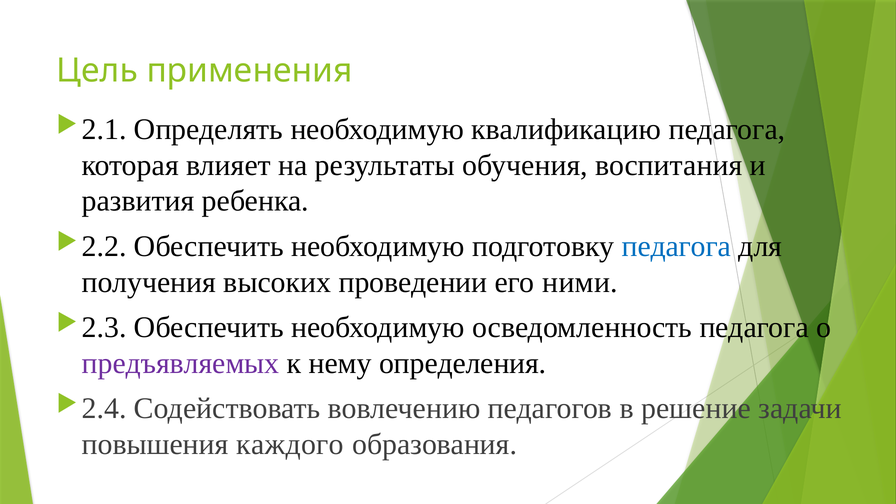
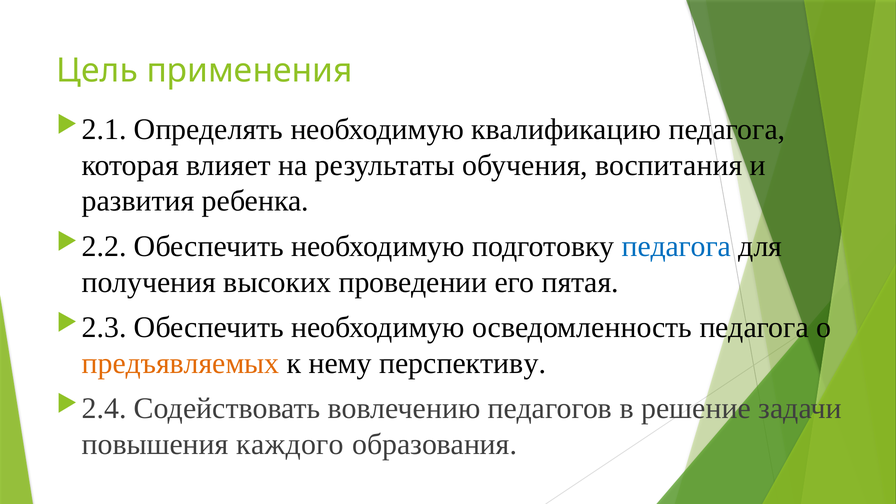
ними: ними -> пятая (580, 282)
предъявляемых colour: purple -> orange (181, 363)
определения: определения -> перспективу (463, 363)
